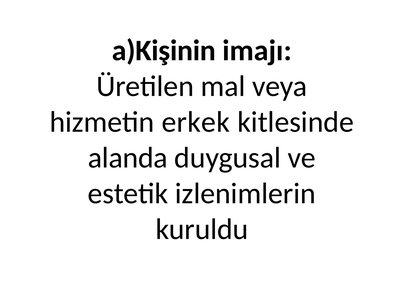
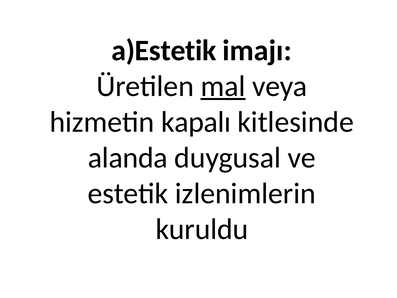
a)Kişinin: a)Kişinin -> a)Estetik (164, 50)
mal underline: none -> present (223, 86)
erkek: erkek -> kapalı (196, 122)
